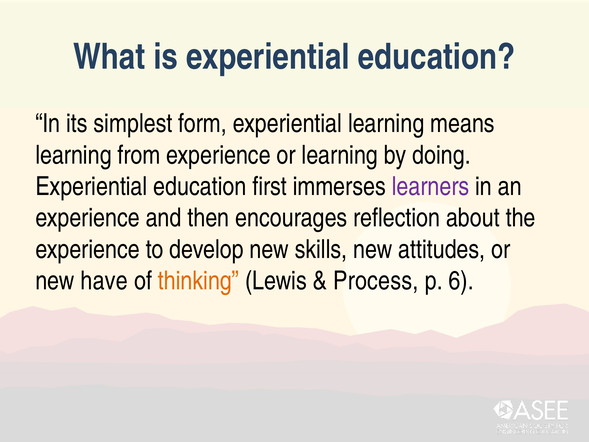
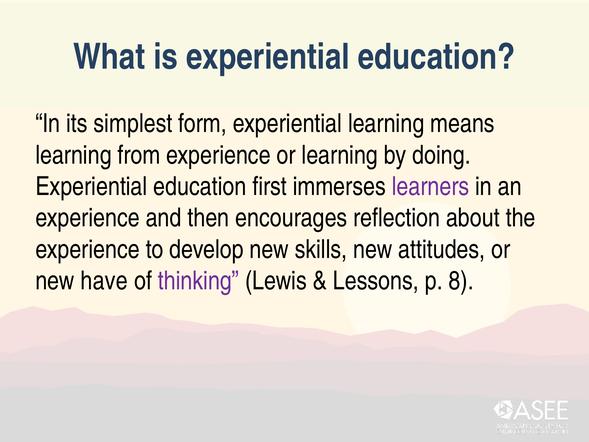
thinking colour: orange -> purple (199, 281)
Process: Process -> Lessons (376, 281)
6: 6 -> 8 (461, 281)
